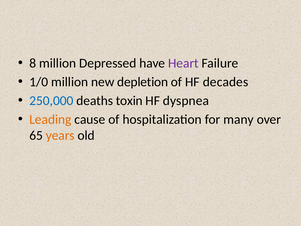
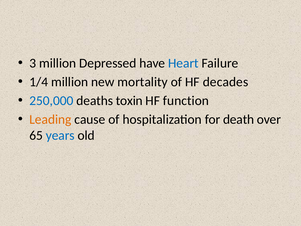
8: 8 -> 3 (33, 63)
Heart colour: purple -> blue (183, 63)
1/0: 1/0 -> 1/4 (39, 82)
depletion: depletion -> mortality (143, 82)
dyspnea: dyspnea -> function (186, 101)
many: many -> death (239, 119)
years colour: orange -> blue (60, 135)
